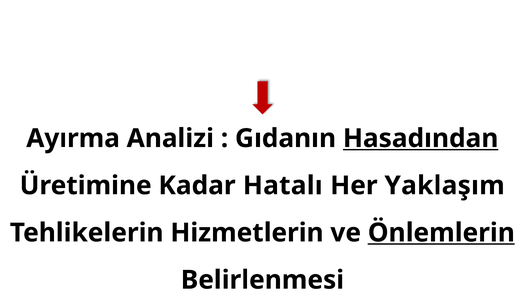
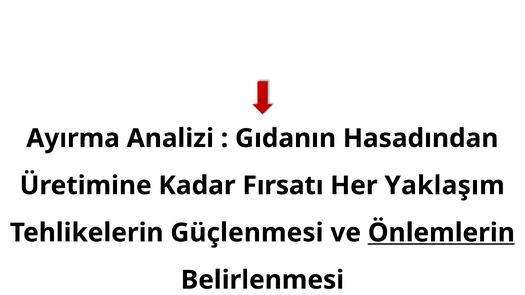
Hasadından underline: present -> none (421, 139)
Hatalı: Hatalı -> Fırsatı (283, 186)
Hizmetlerin: Hizmetlerin -> Güçlenmesi (247, 233)
